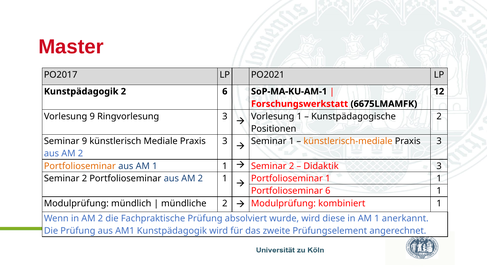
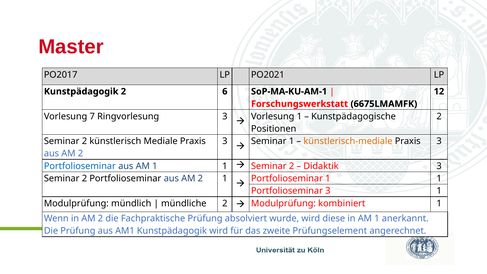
Vorlesung 9: 9 -> 7 (92, 116)
9: 9 -> 2 (84, 141)
Portfolioseminar colour: orange -> blue (80, 166)
Portfolioseminar 6: 6 -> 3 (328, 191)
